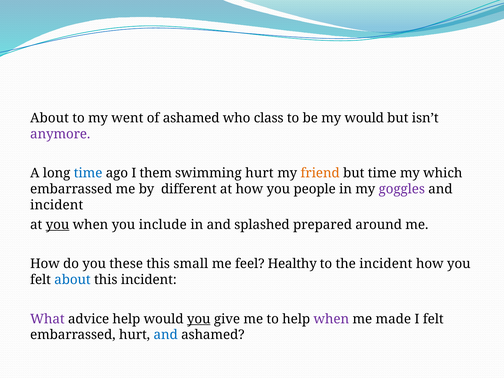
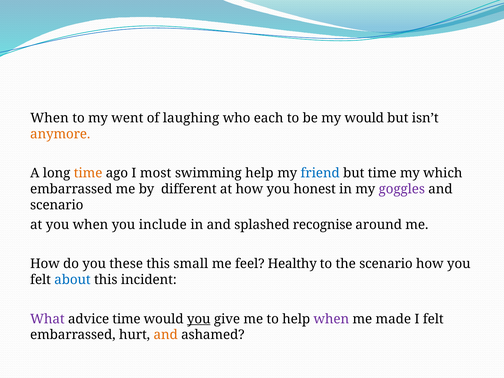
About: About -> When (49, 118)
of ashamed: ashamed -> laughing (191, 118)
class: class -> each (269, 118)
anymore colour: purple -> orange (60, 134)
time colour: blue -> orange (88, 173)
them: them -> most (156, 173)
swimming hurt: hurt -> help (259, 173)
friend colour: orange -> blue (320, 173)
people: people -> honest (315, 189)
incident: incident -> scenario (57, 205)
you underline: present -> none (57, 225)
prepared: prepared -> recognise (323, 225)
the incident: incident -> scenario (386, 264)
advice help: help -> time (126, 319)
and colour: blue -> orange (166, 335)
